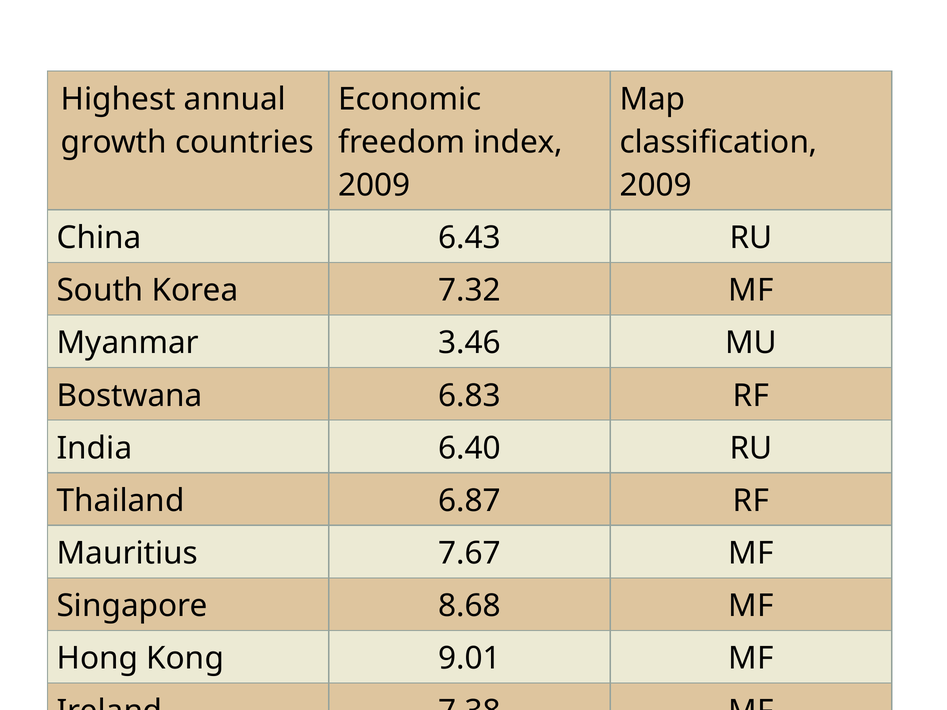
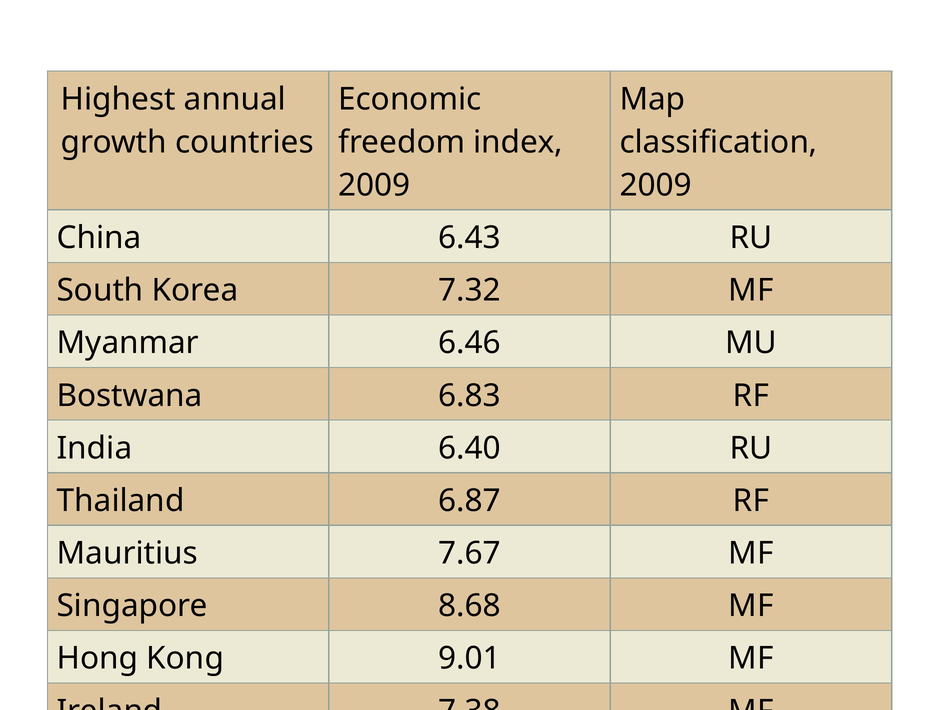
3.46: 3.46 -> 6.46 (470, 343)
